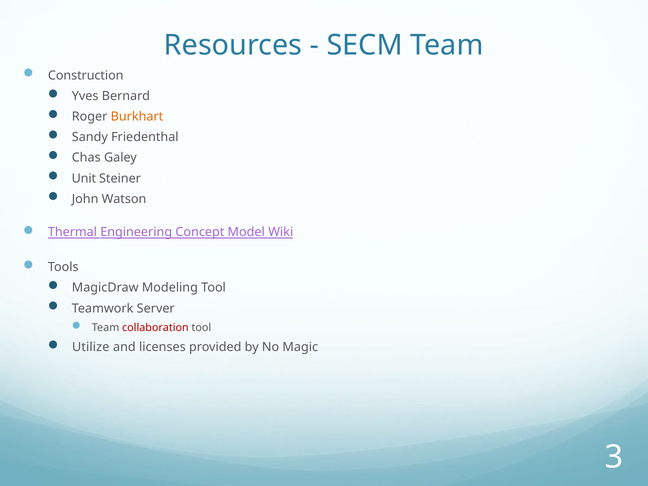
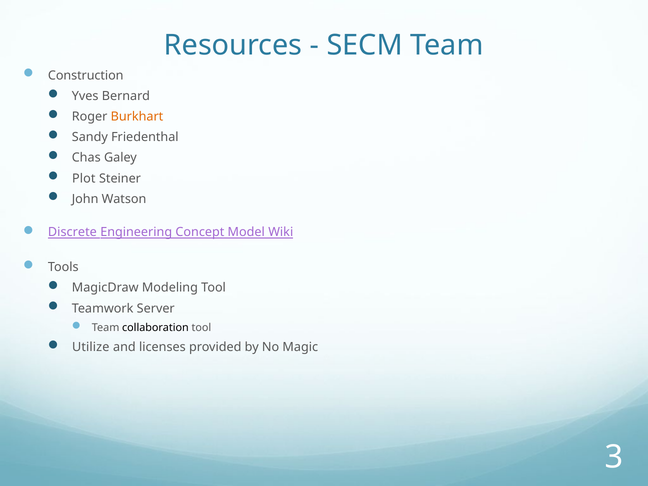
Unit: Unit -> Plot (84, 178)
Thermal: Thermal -> Discrete (72, 232)
collaboration colour: red -> black (155, 328)
